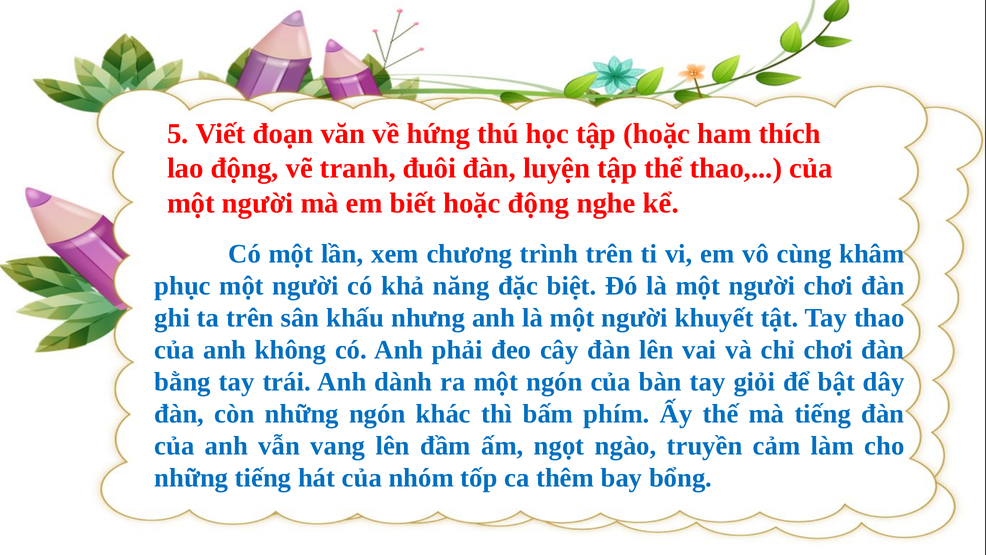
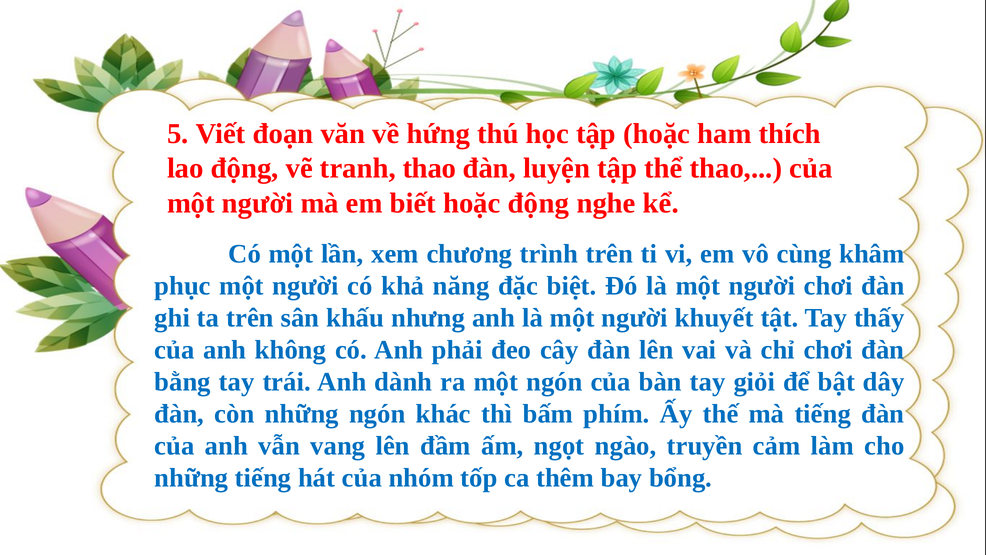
tranh đuôi: đuôi -> thao (429, 168)
Tay thao: thao -> thấy (879, 318)
